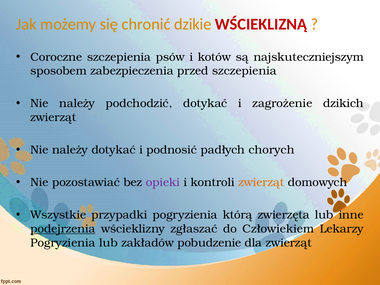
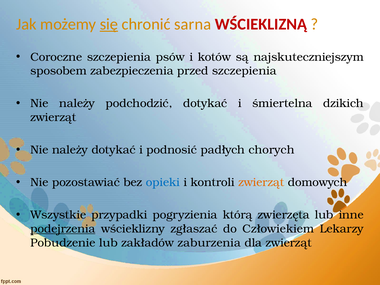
się underline: none -> present (109, 24)
dzikie: dzikie -> sarna (193, 24)
zagrożenie: zagrożenie -> śmiertelna (282, 103)
opieki colour: purple -> blue (163, 182)
Pogryzienia: Pogryzienia -> Pobudzenie (63, 243)
pobudzenie: pobudzenie -> zaburzenia (209, 243)
